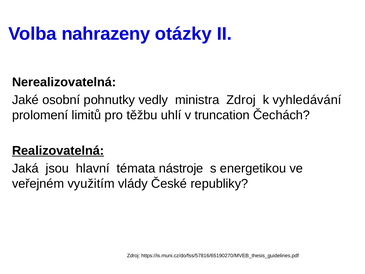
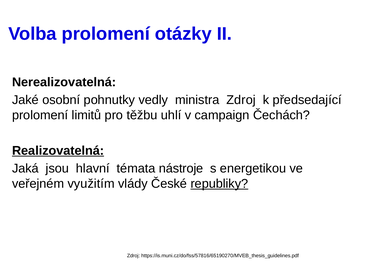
Volba nahrazeny: nahrazeny -> prolomení (106, 34)
vyhledávání: vyhledávání -> předsedající (307, 100)
truncation: truncation -> campaign (222, 115)
republiky underline: none -> present (219, 183)
